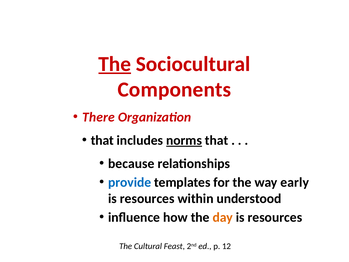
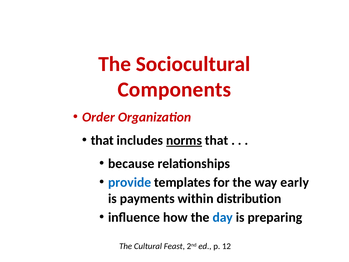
The underline: present -> none (115, 64)
There: There -> Order (98, 117)
resources: resources -> payments (147, 199)
understood: understood -> distribution (249, 199)
day colour: orange -> blue (223, 217)
resources: resources -> preparing (275, 217)
